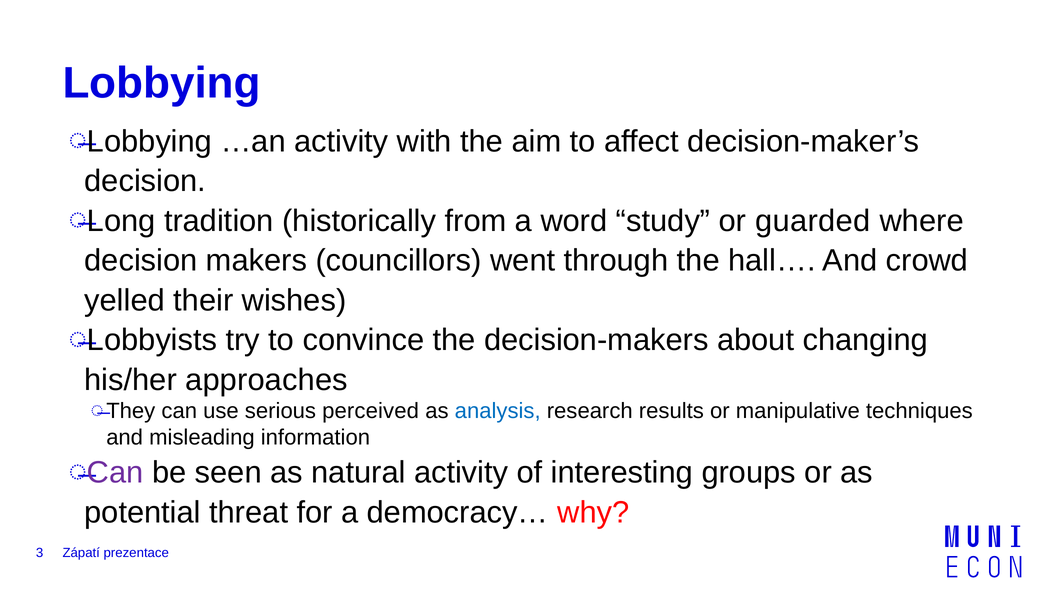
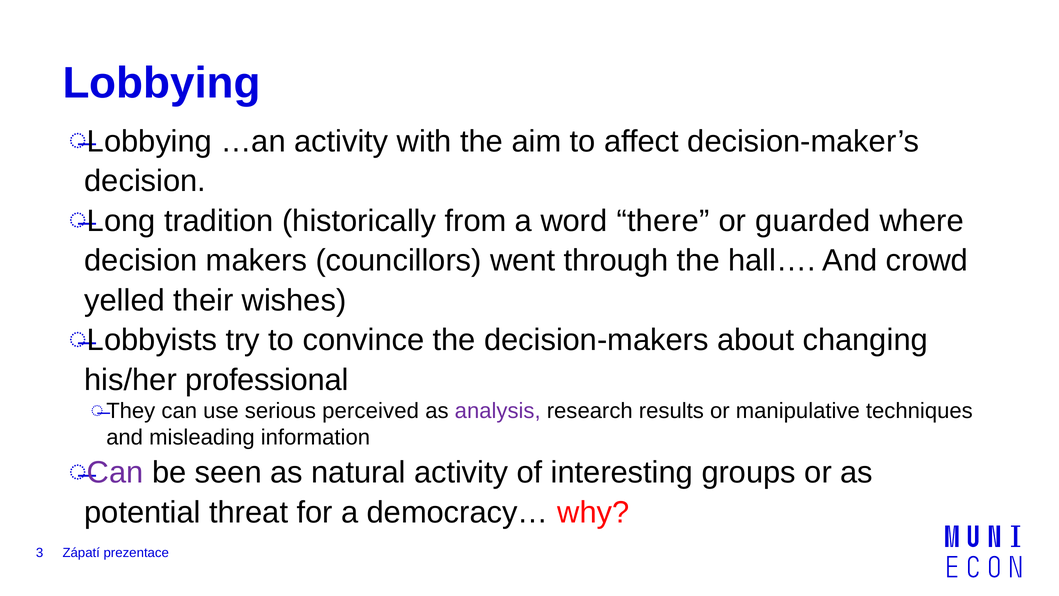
study: study -> there (663, 221)
approaches: approaches -> professional (267, 380)
analysis colour: blue -> purple (498, 411)
